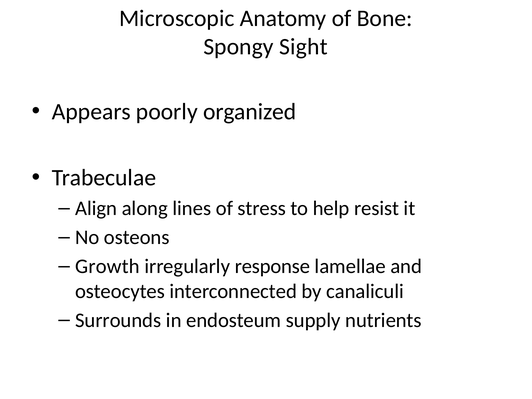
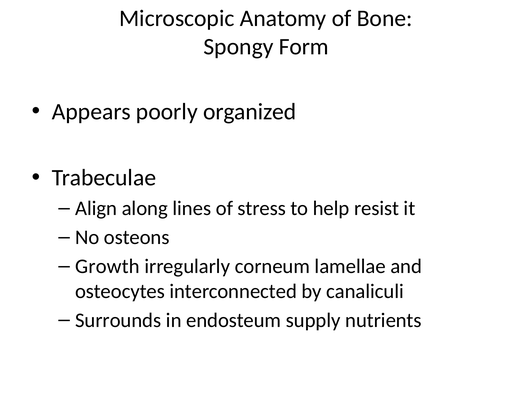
Sight: Sight -> Form (304, 47)
response: response -> corneum (272, 266)
